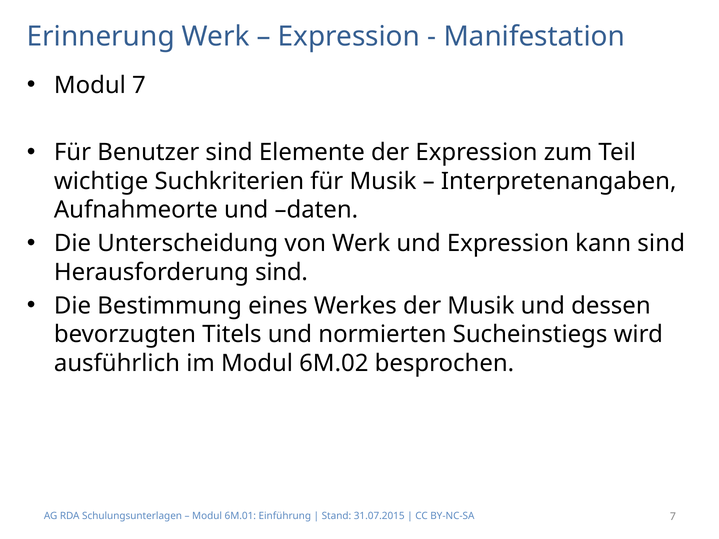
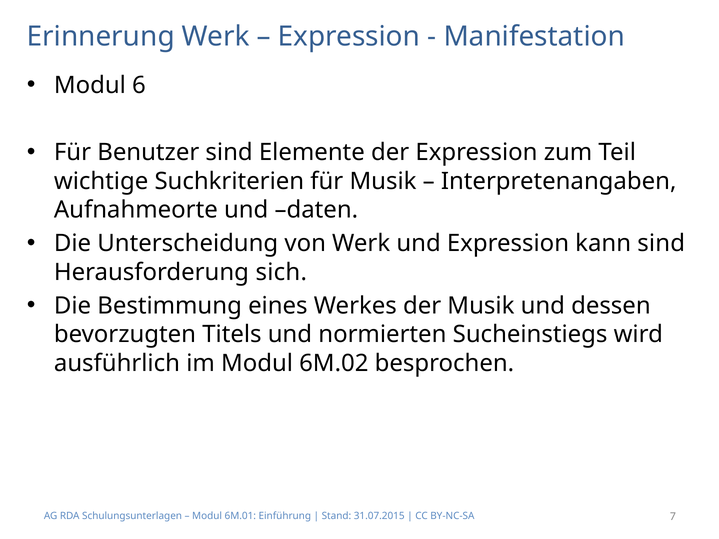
Modul 7: 7 -> 6 (139, 85)
Herausforderung sind: sind -> sich (281, 272)
